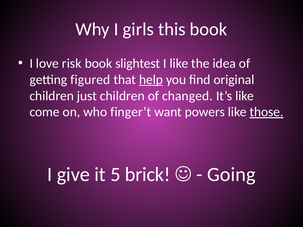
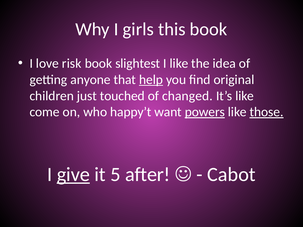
figured: figured -> anyone (90, 80)
just children: children -> touched (122, 96)
finger’t: finger’t -> happy’t (131, 112)
powers underline: none -> present (205, 112)
give underline: none -> present (73, 175)
brick: brick -> after (148, 175)
Going: Going -> Cabot (231, 175)
